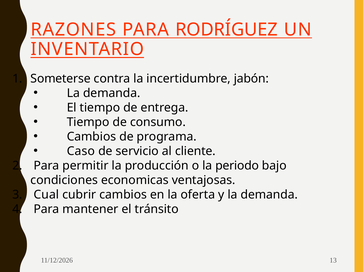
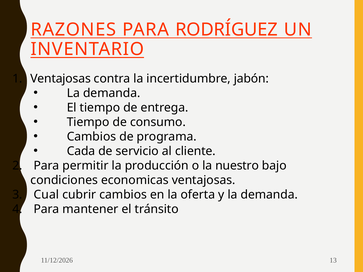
Someterse: Someterse -> Ventajosas (61, 79)
Caso: Caso -> Cada (81, 151)
periodo: periodo -> nuestro (237, 166)
